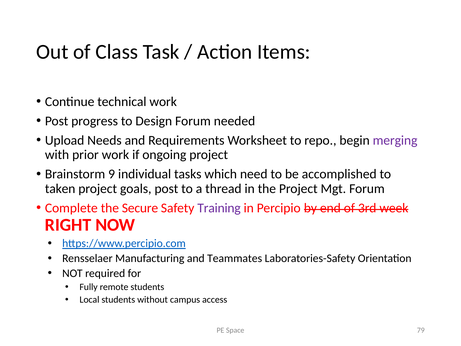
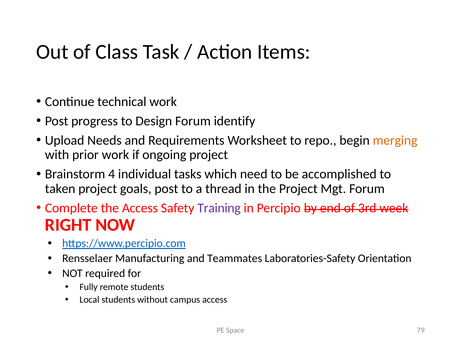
needed: needed -> identify (235, 121)
merging colour: purple -> orange (395, 140)
9: 9 -> 4 (112, 174)
the Secure: Secure -> Access (140, 208)
